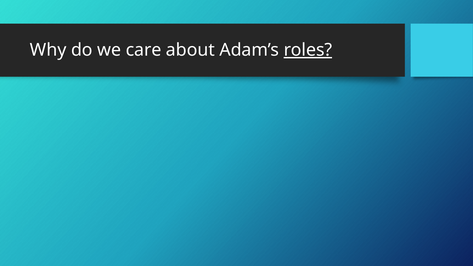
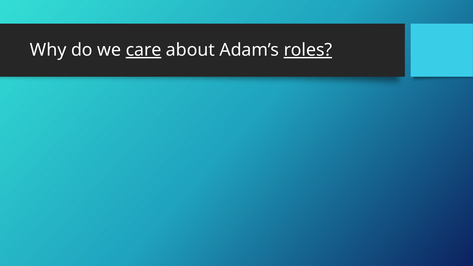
care underline: none -> present (144, 50)
